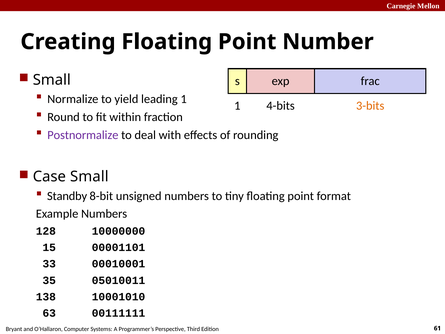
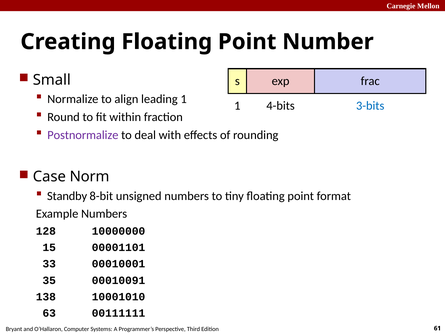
yield: yield -> align (126, 99)
3-bits colour: orange -> blue (370, 106)
Case Small: Small -> Norm (89, 177)
05010011: 05010011 -> 00010091 (118, 280)
